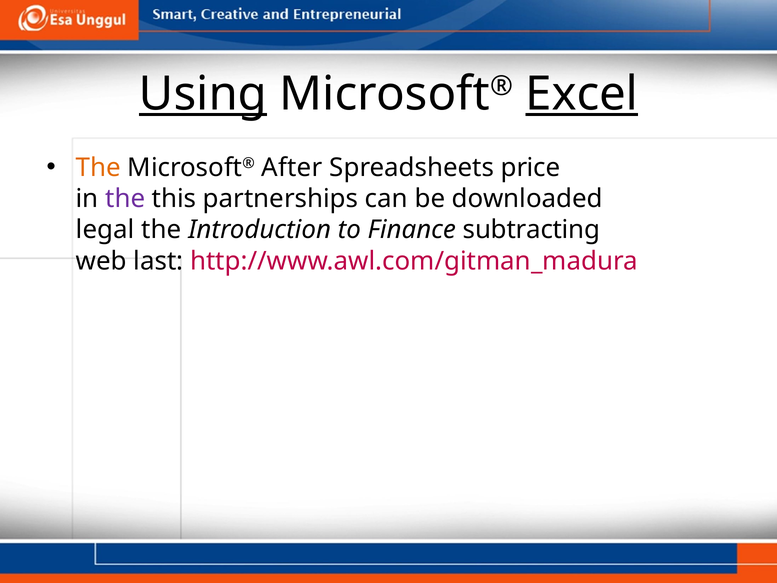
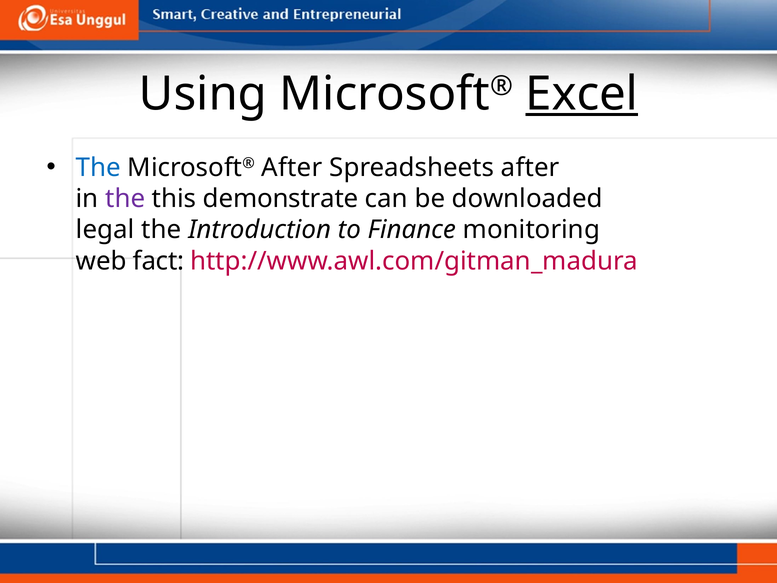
Using underline: present -> none (203, 94)
The colour: orange -> blue (98, 168)
Spreadsheets price: price -> after (530, 168)
partnerships: partnerships -> demonstrate (281, 199)
subtracting: subtracting -> monitoring (531, 230)
last: last -> fact (158, 261)
